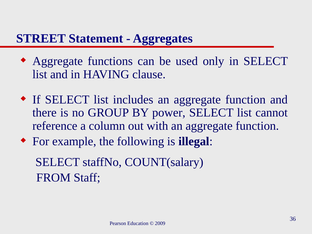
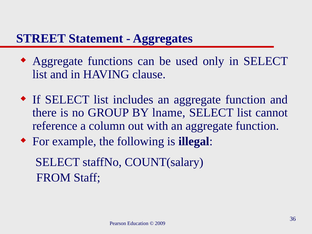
power: power -> lname (169, 113)
